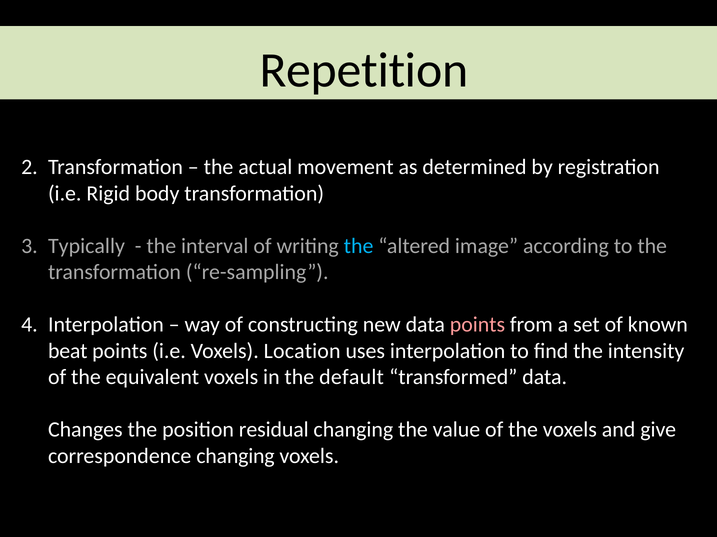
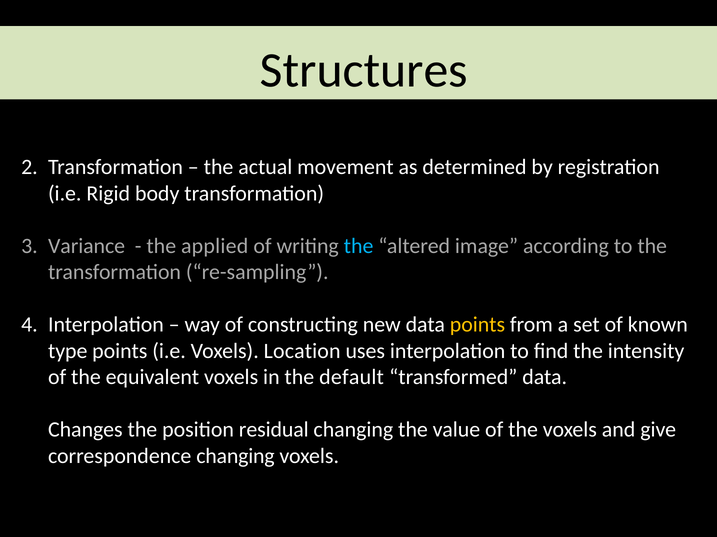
Repetition: Repetition -> Structures (364, 70)
Typically: Typically -> Variance (87, 246)
interval: interval -> applied (215, 246)
points colour: pink -> yellow (477, 325)
beat: beat -> type (68, 351)
